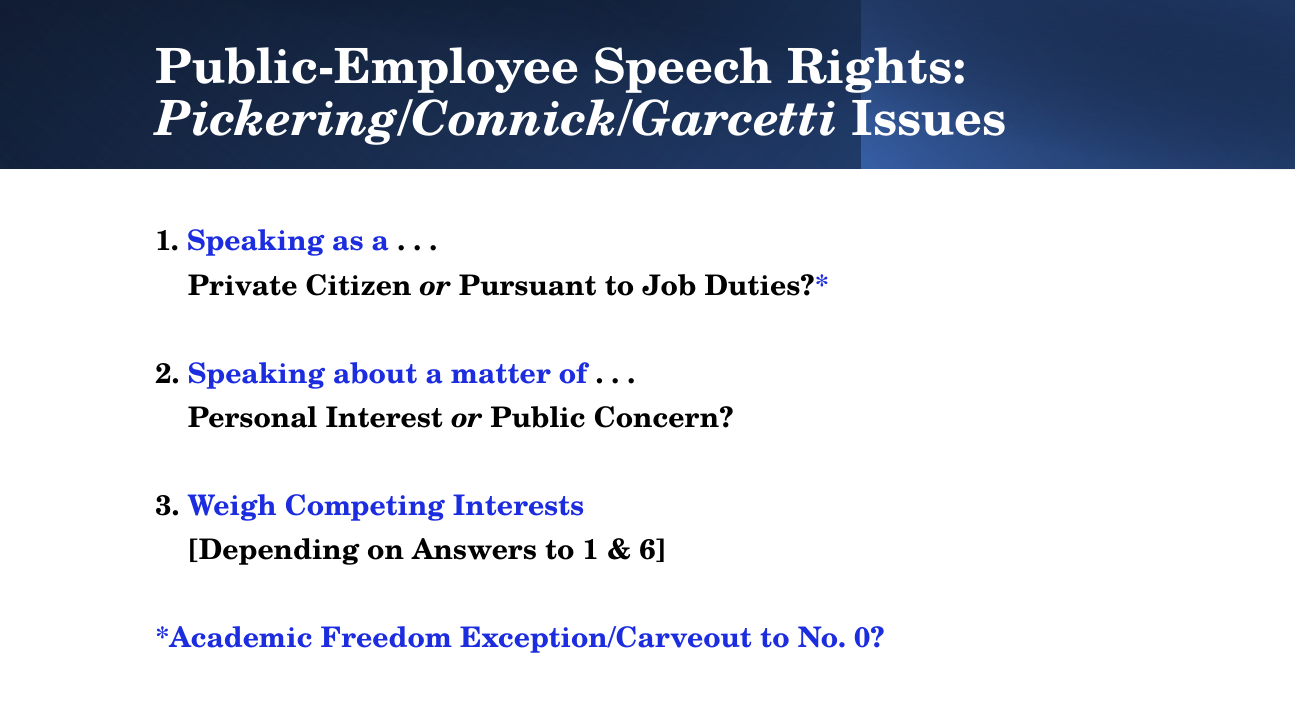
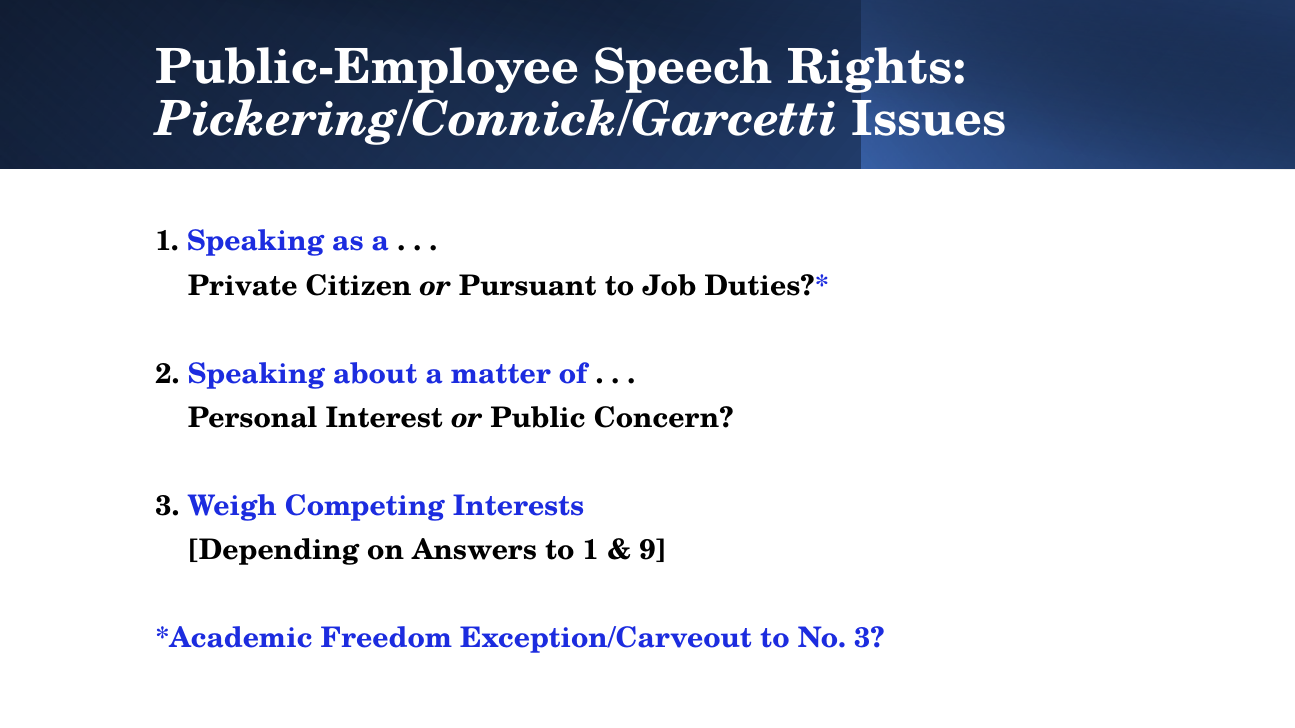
6: 6 -> 9 (653, 550)
No 0: 0 -> 3 (869, 639)
